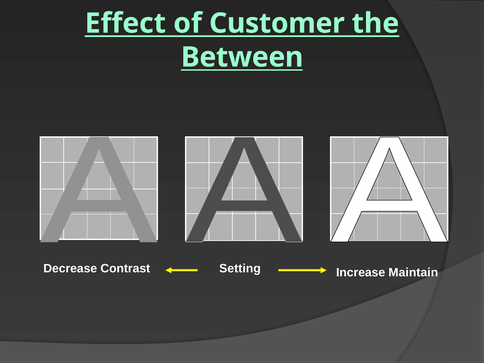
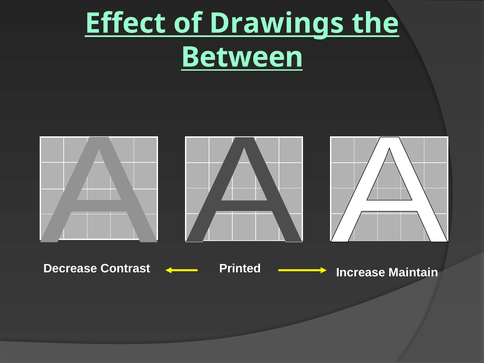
Customer: Customer -> Drawings (277, 23)
Setting: Setting -> Printed (240, 269)
